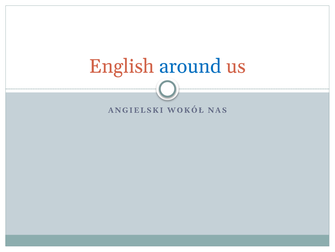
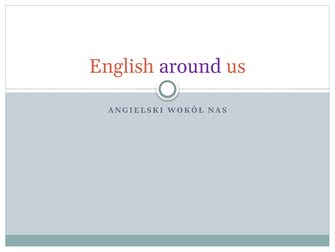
around colour: blue -> purple (190, 66)
